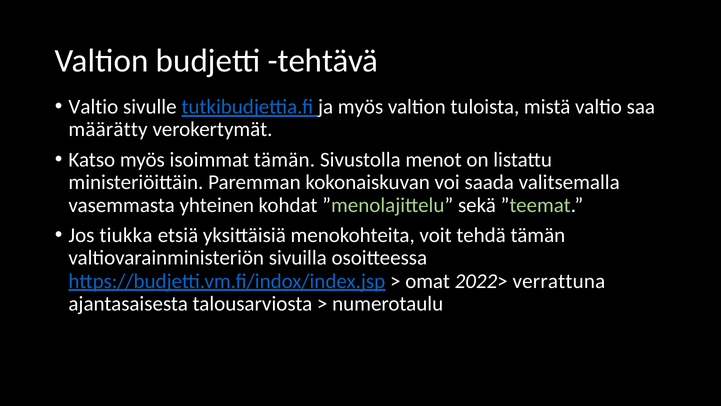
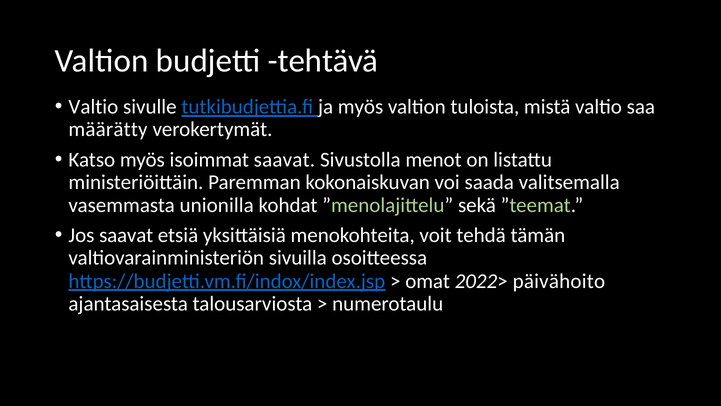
isoimmat tämän: tämän -> saavat (284, 160)
yhteinen: yhteinen -> unionilla (217, 205)
Jos tiukka: tiukka -> saavat (126, 235)
verrattuna: verrattuna -> päivähoito (559, 281)
